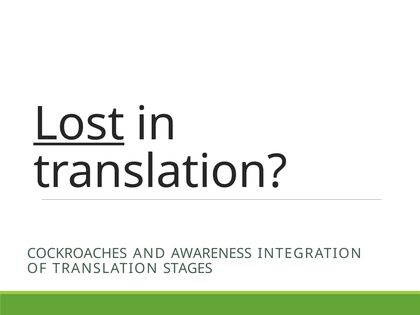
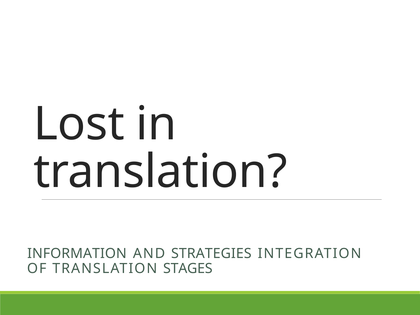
Lost underline: present -> none (79, 124)
COCKROACHES: COCKROACHES -> INFORMATION (77, 253)
AWARENESS: AWARENESS -> STRATEGIES (211, 253)
